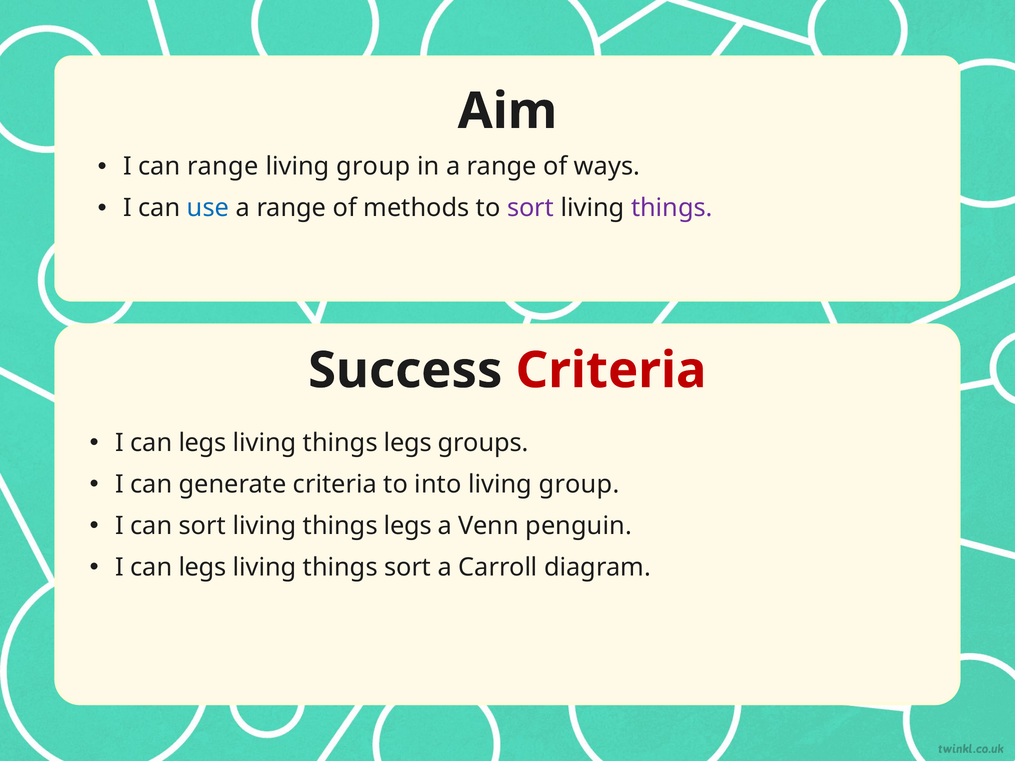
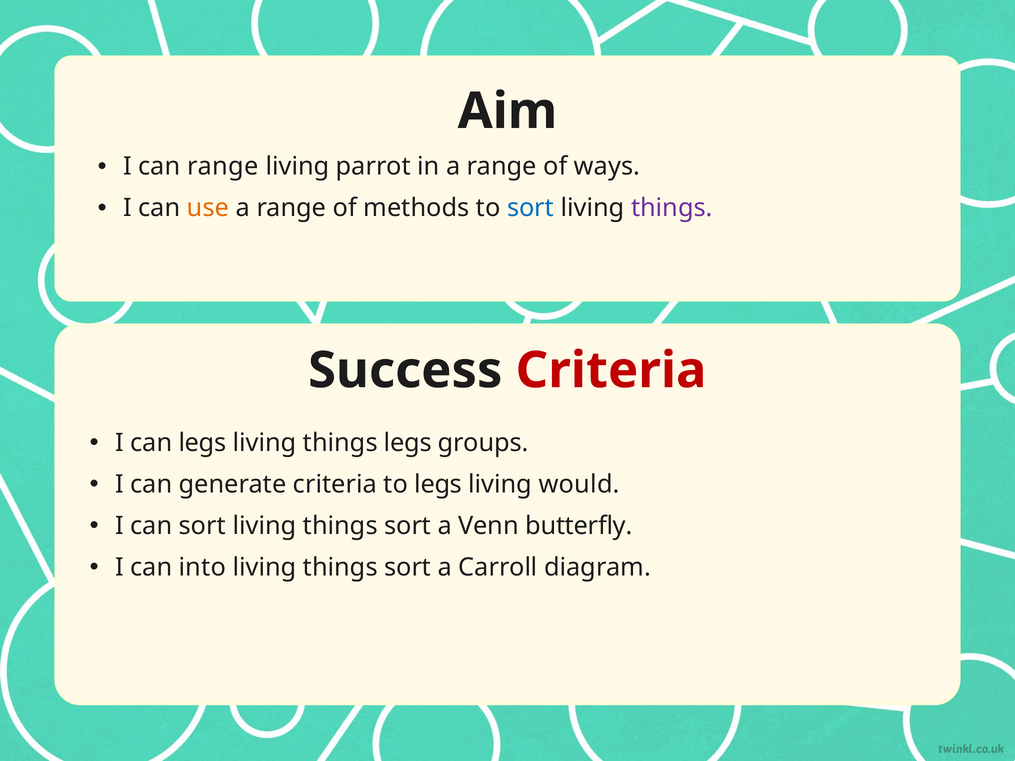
group: group -> parrot (373, 167)
use colour: blue -> orange (208, 208)
sort colour: purple -> blue (531, 208)
to into: into -> legs (438, 484)
group: group -> would (579, 484)
sort living things legs: legs -> sort (408, 526)
penguin: penguin -> butterfly (579, 526)
legs: legs -> into (202, 567)
